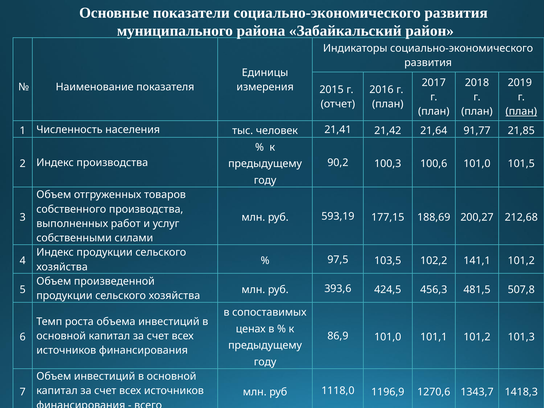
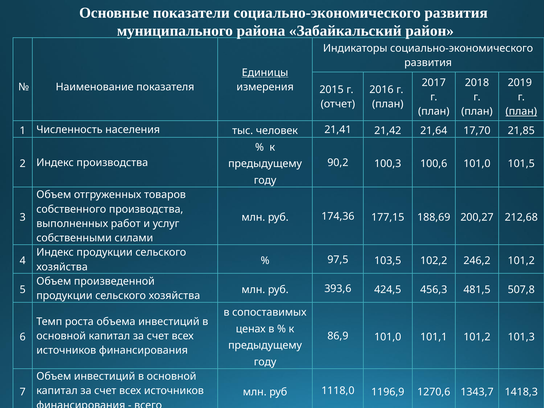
Единицы underline: none -> present (265, 73)
91,77: 91,77 -> 17,70 (477, 131)
593,19: 593,19 -> 174,36 (338, 216)
141,1: 141,1 -> 246,2 (477, 261)
